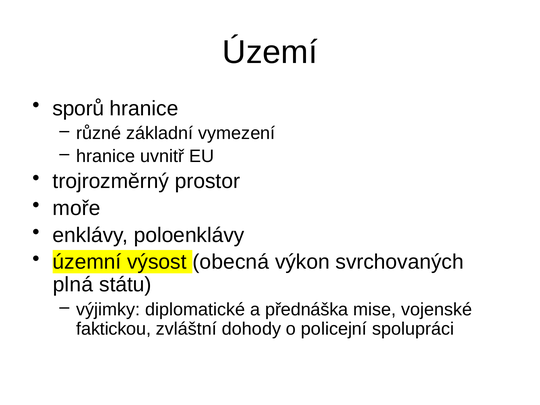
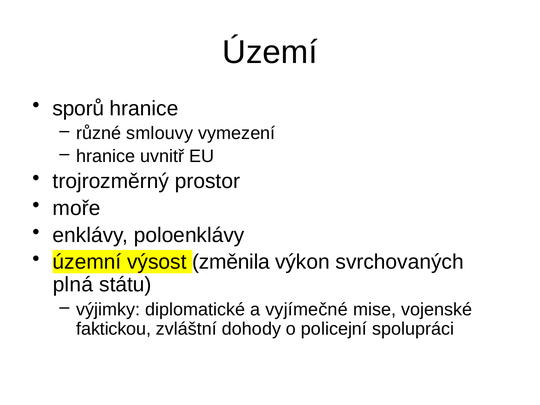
základní: základní -> smlouvy (160, 133)
obecná: obecná -> změnila (231, 262)
přednáška: přednáška -> vyjímečné (307, 309)
